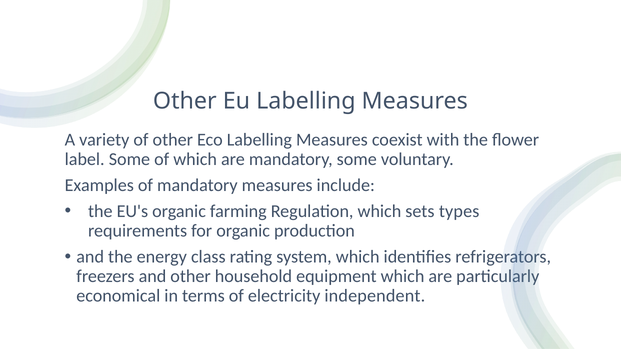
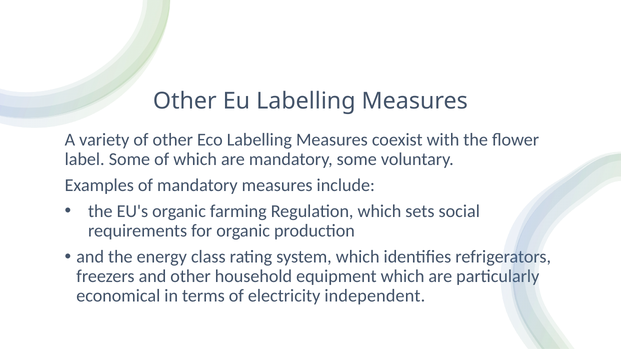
types: types -> social (459, 211)
